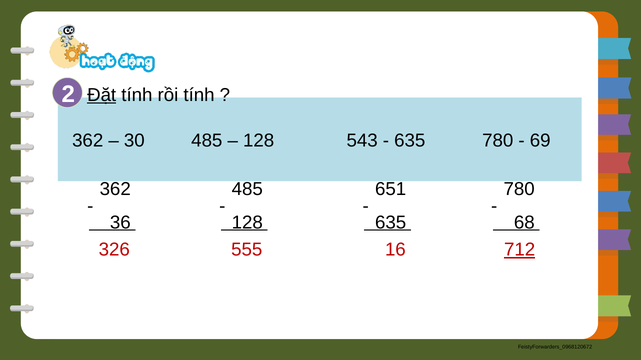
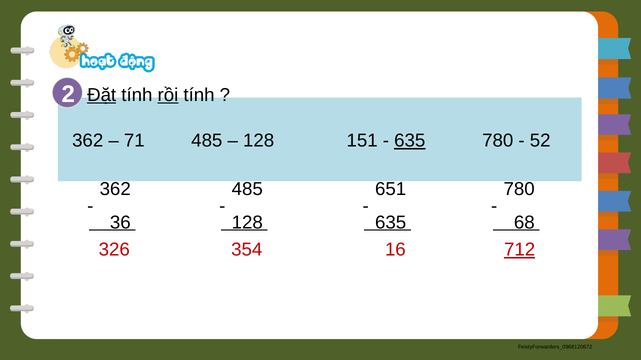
rồi underline: none -> present (168, 95)
30: 30 -> 71 (134, 141)
543: 543 -> 151 (362, 141)
635 underline: none -> present (410, 141)
69: 69 -> 52 (540, 141)
555: 555 -> 354 (247, 250)
